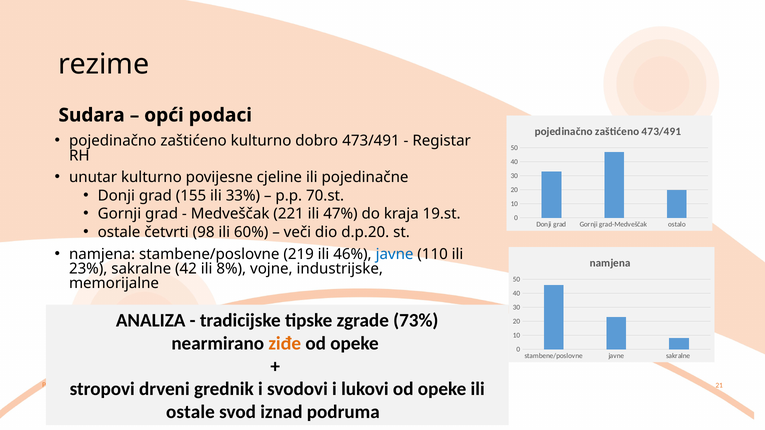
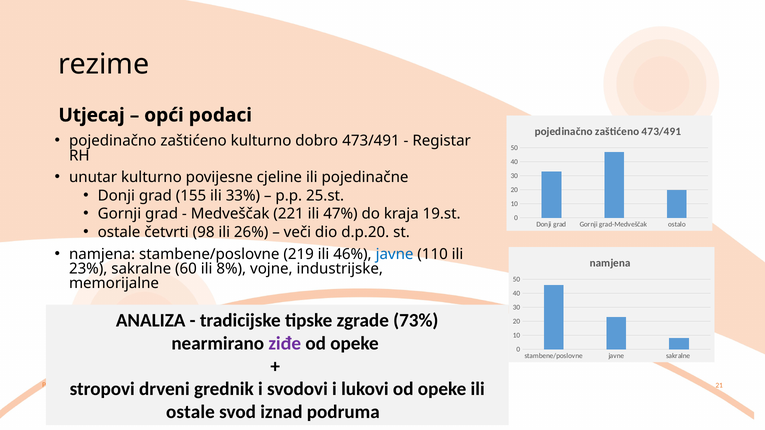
Sudara: Sudara -> Utjecaj (92, 115)
70.st: 70.st -> 25.st (325, 196)
60%: 60% -> 26% (251, 232)
42: 42 -> 60 (186, 269)
ziđe colour: orange -> purple (285, 344)
